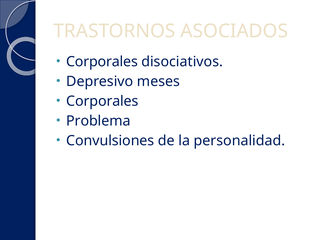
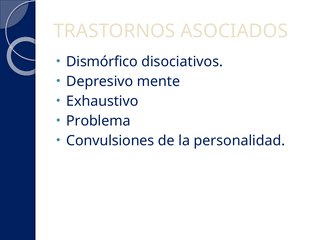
Corporales: Corporales -> Dismórfico (102, 62)
meses: meses -> mente (159, 82)
Corporales: Corporales -> Exhaustivo (102, 101)
